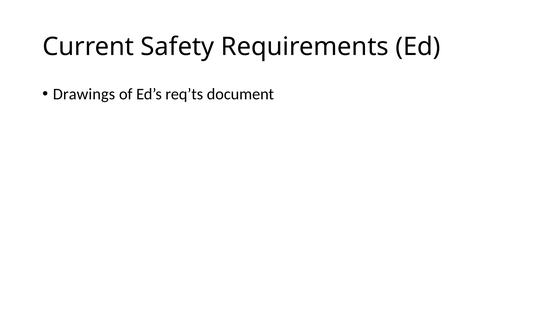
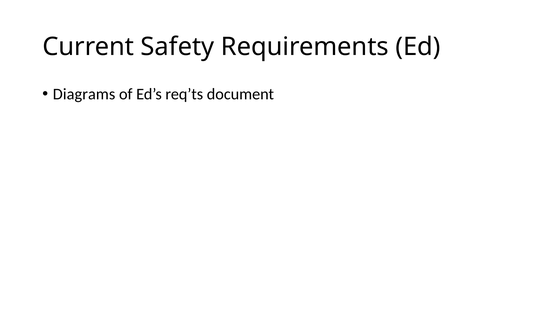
Drawings: Drawings -> Diagrams (84, 94)
